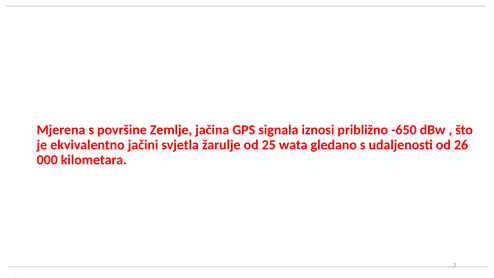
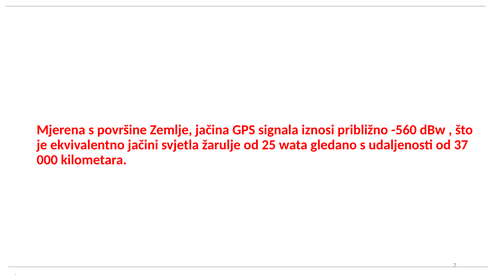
-650: -650 -> -560 (404, 130)
26: 26 -> 37 (461, 145)
